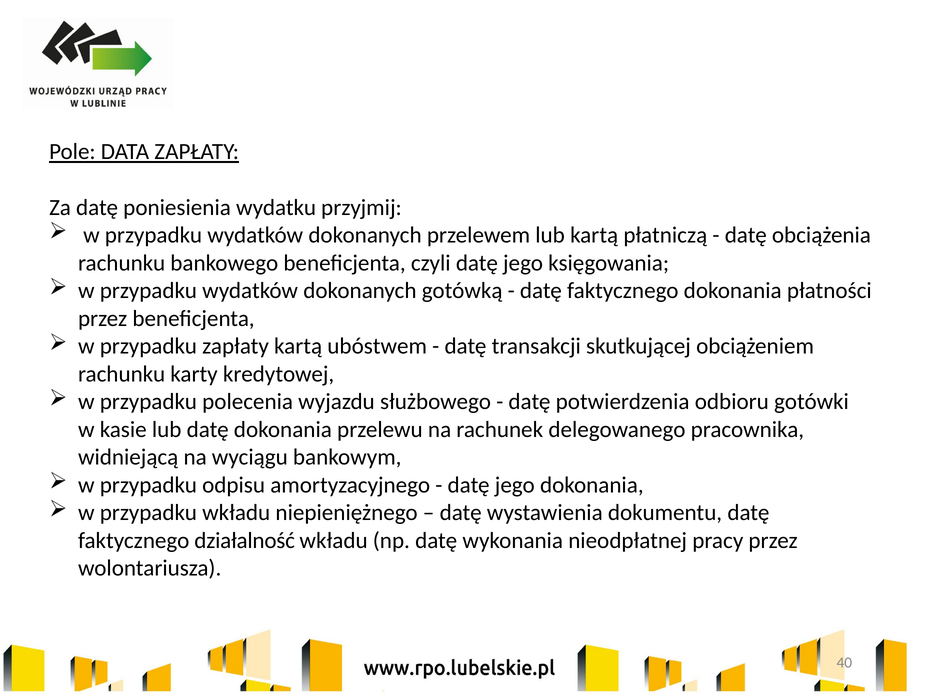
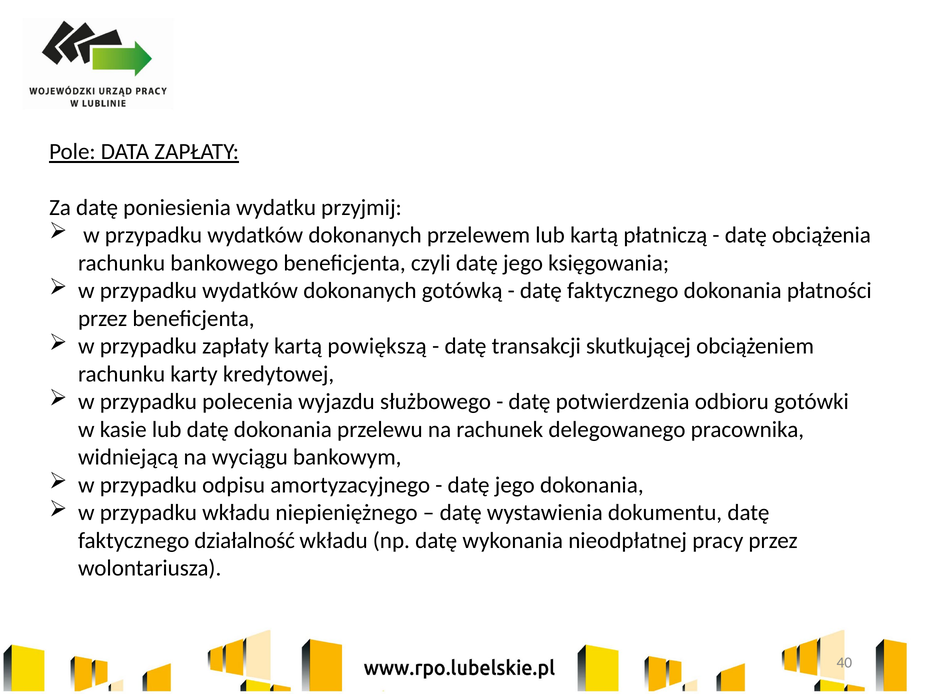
ubóstwem: ubóstwem -> powiększą (377, 346)
